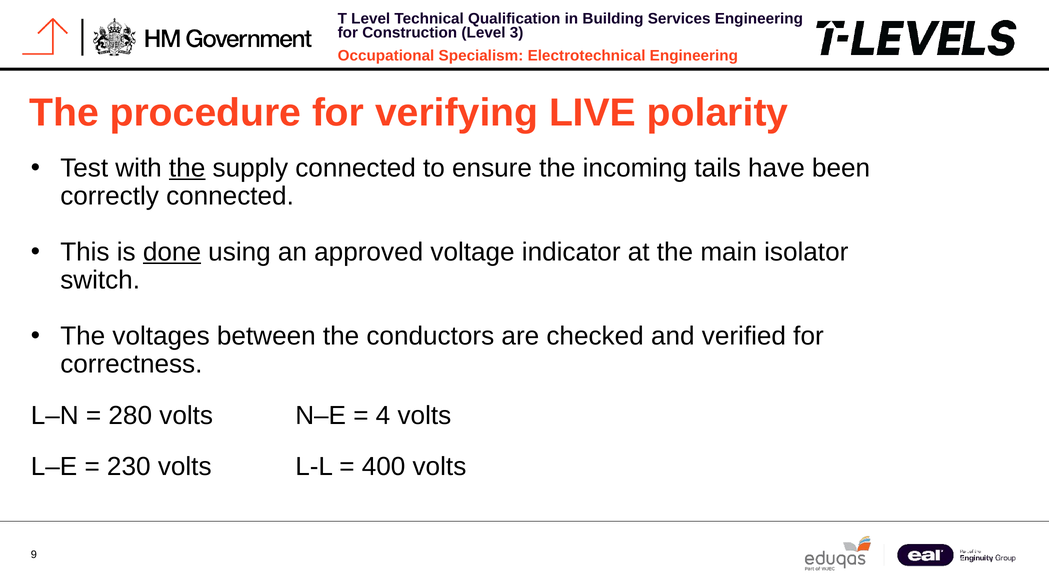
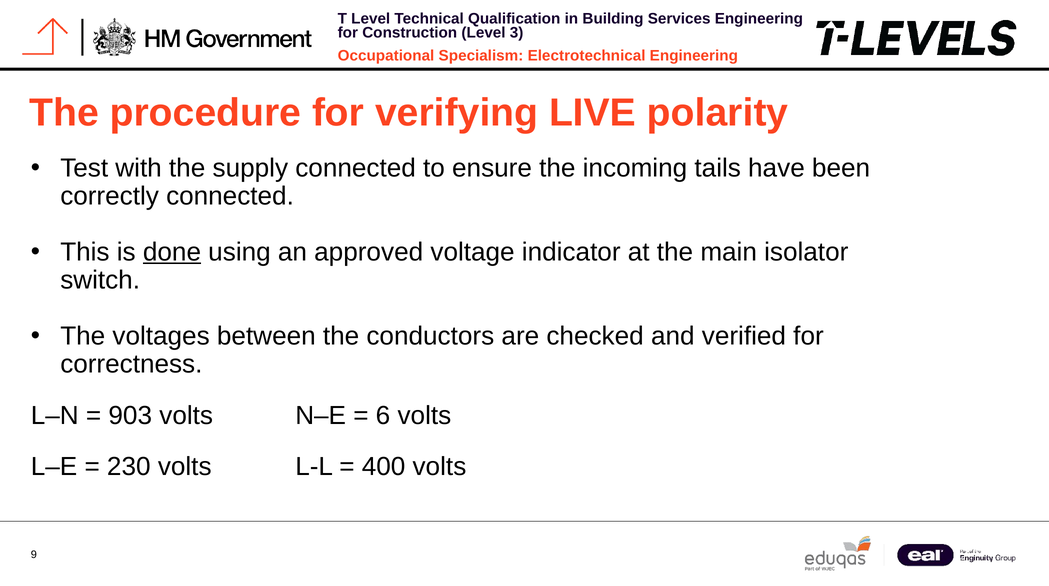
the underline: present -> none (187, 168)
280: 280 -> 903 (130, 416)
4: 4 -> 6 (383, 416)
